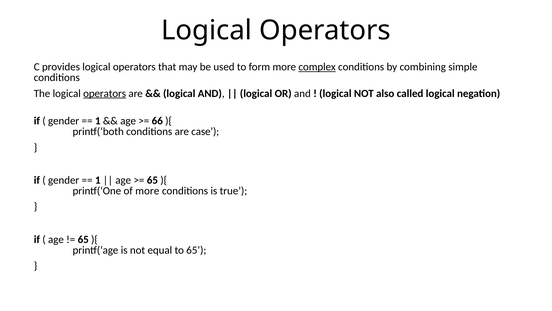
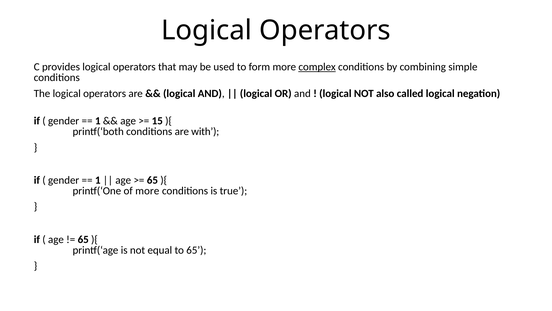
operators underline: present -> none (105, 93)
66: 66 -> 15 (157, 121)
case: case -> with (205, 131)
